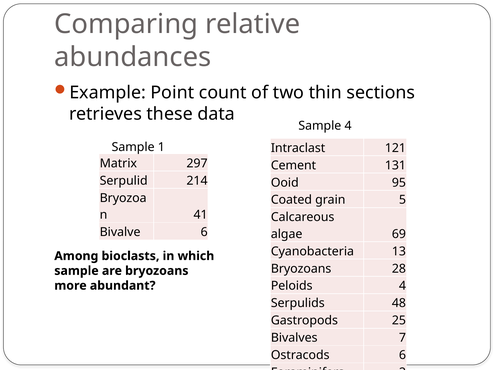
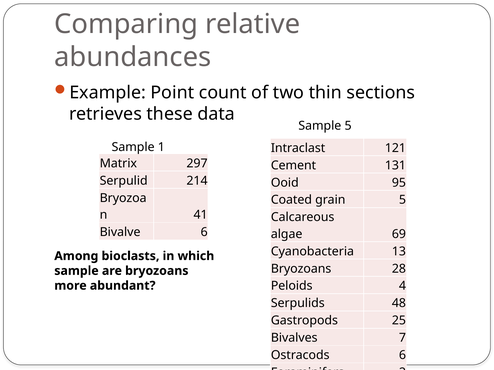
Sample 4: 4 -> 5 (348, 126)
